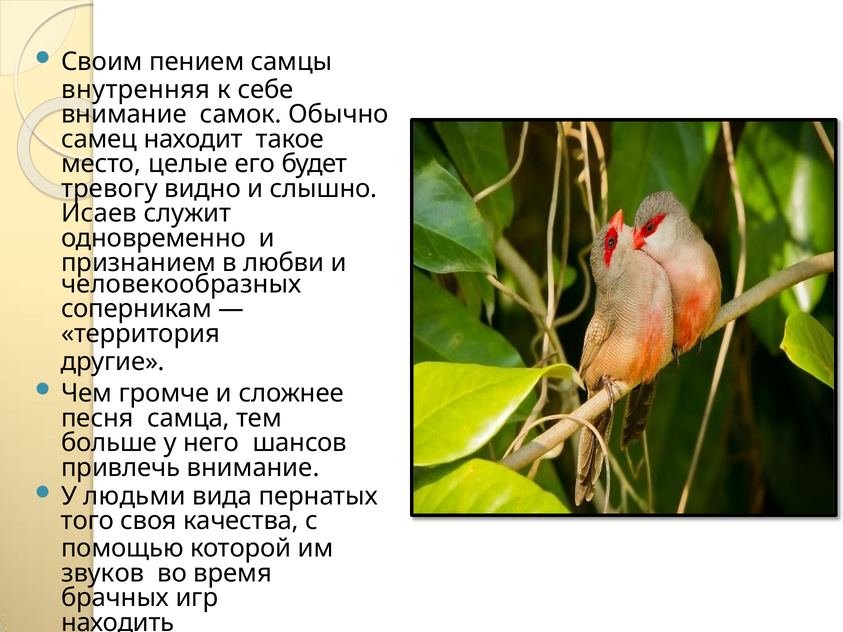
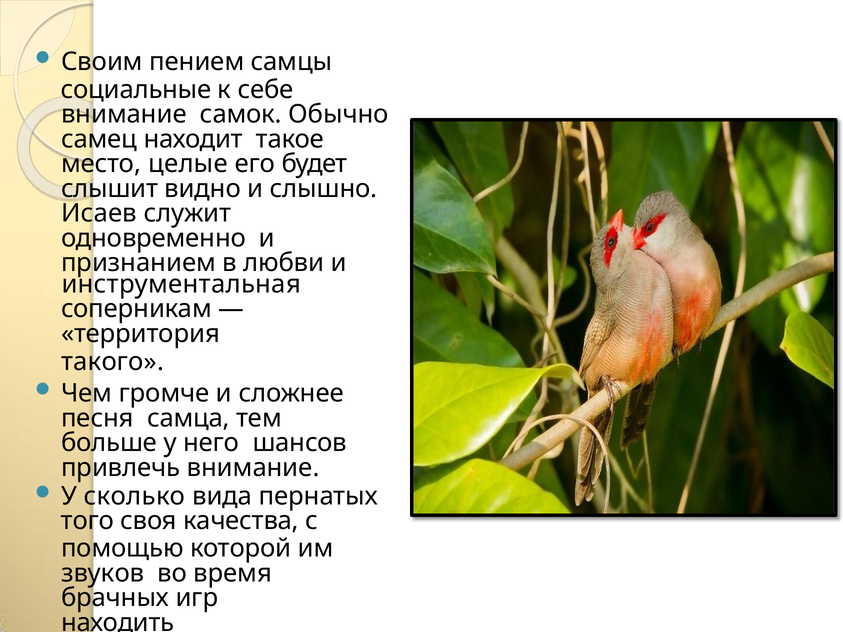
внутренняя: внутренняя -> социальные (136, 90)
тревогу: тревогу -> слышит (110, 189)
человекообразных: человекообразных -> инструментальная (181, 284)
другие: другие -> такого (113, 362)
людьми: людьми -> сколько (135, 496)
